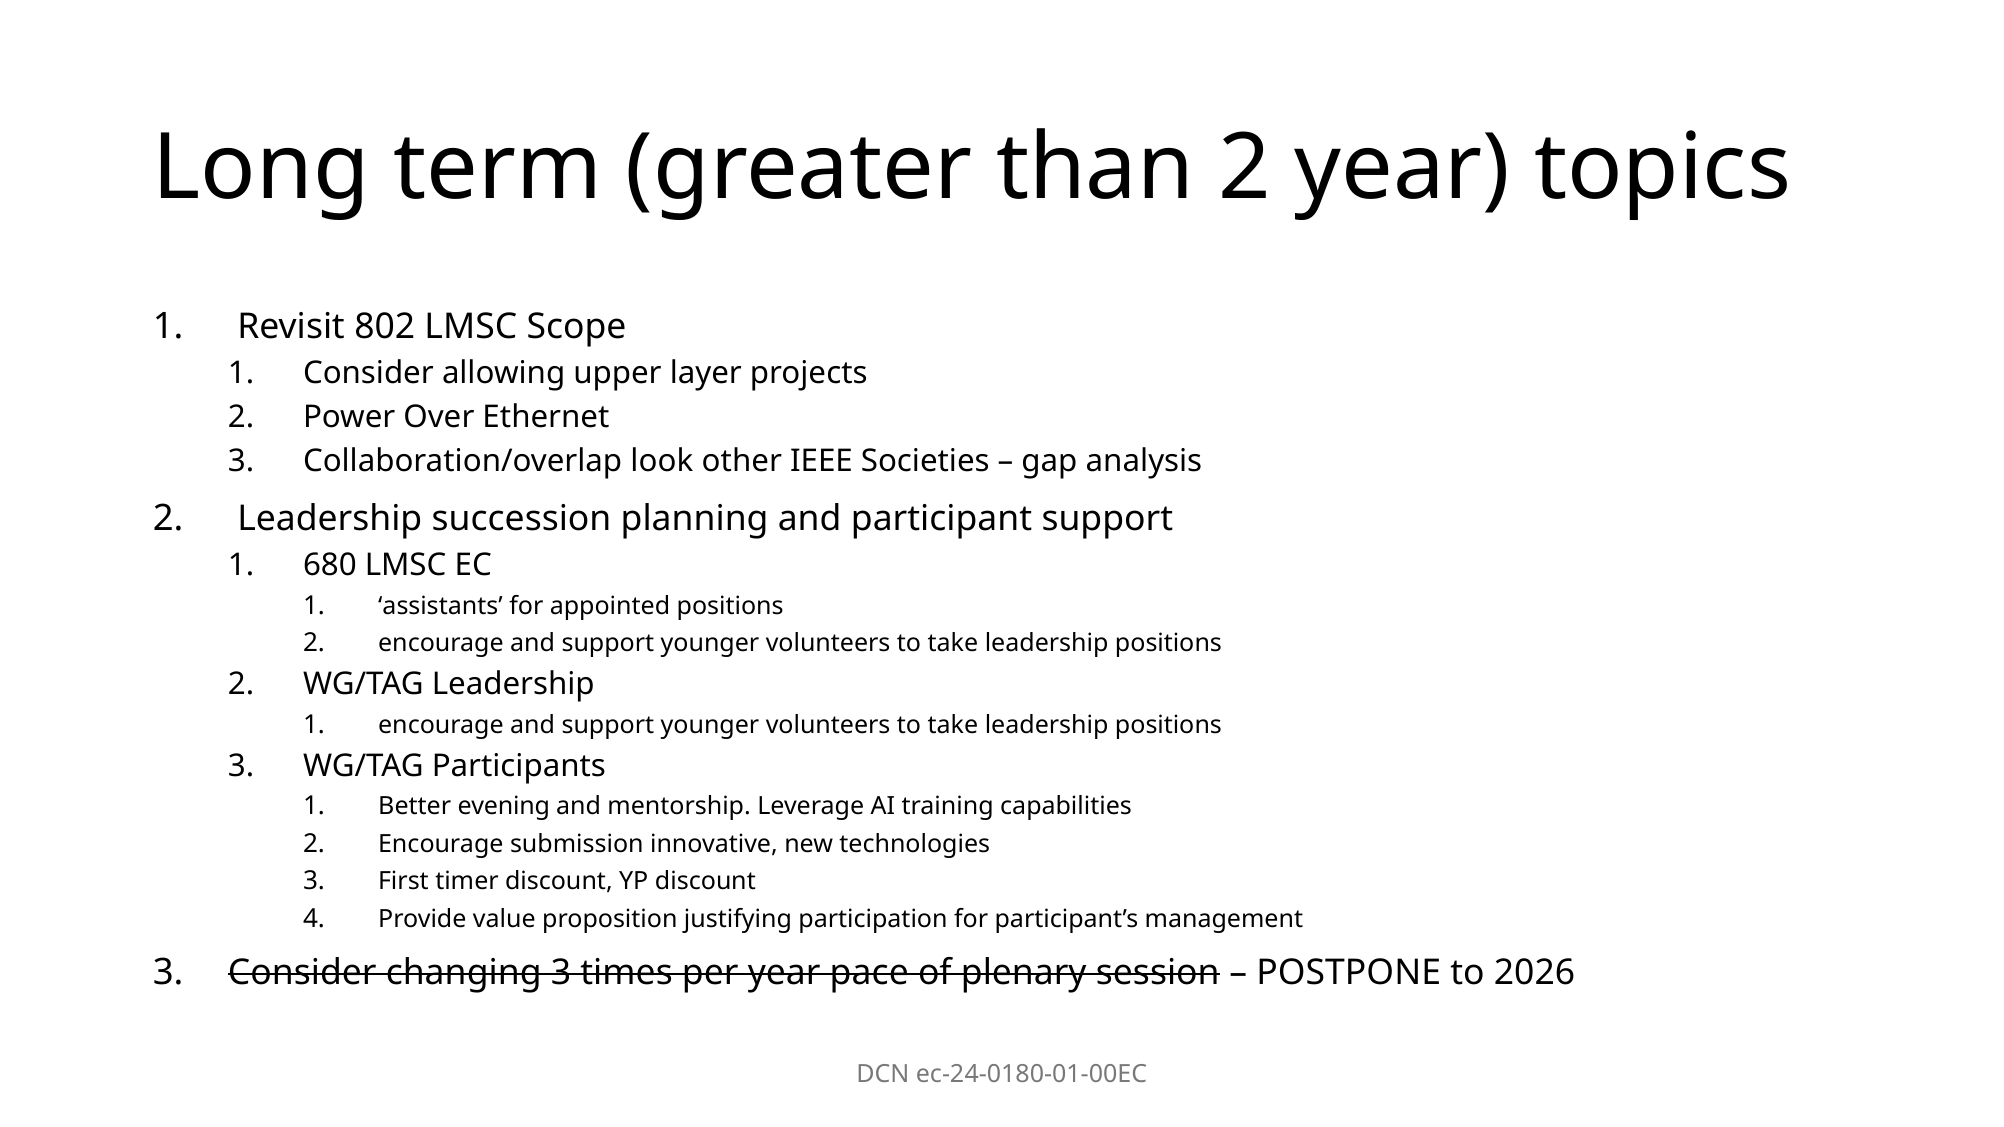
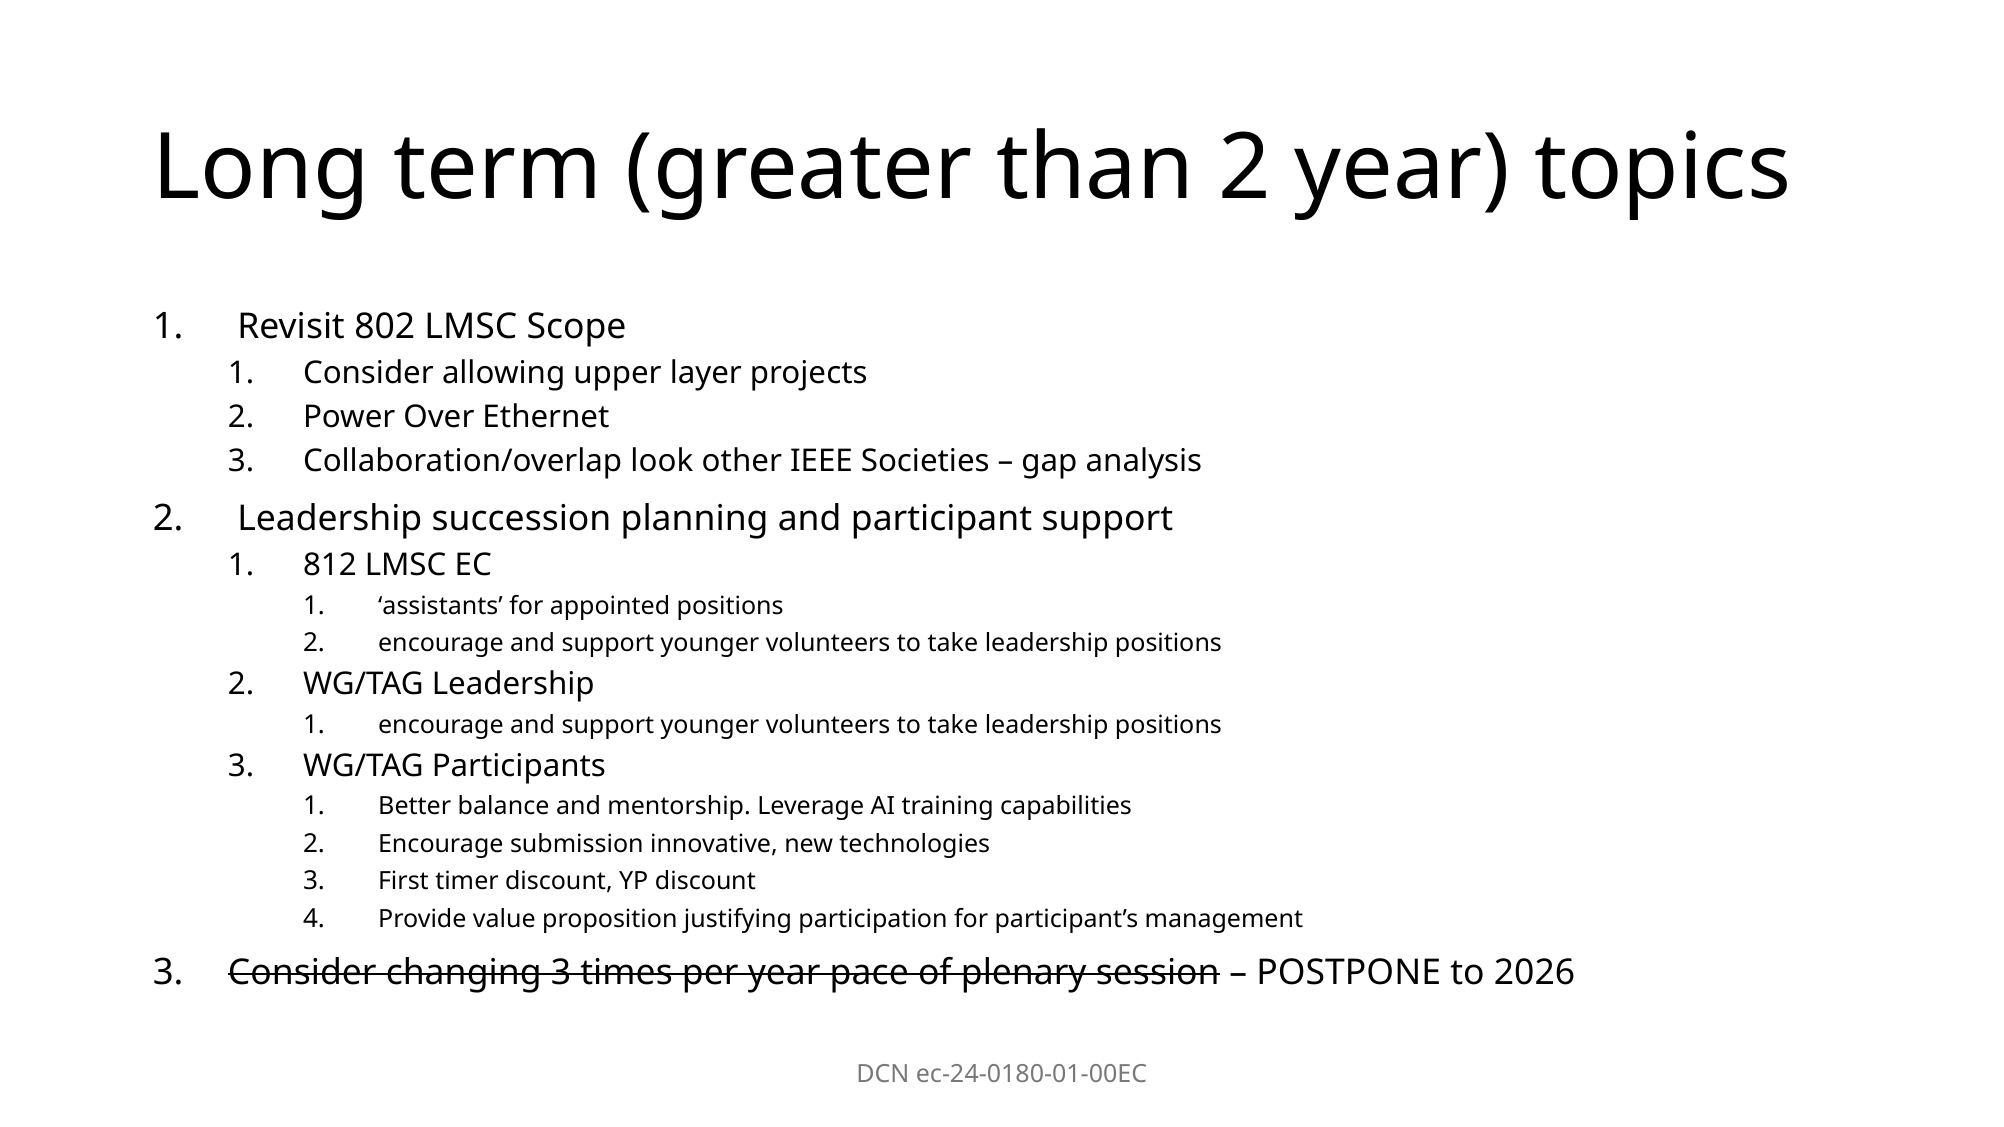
680: 680 -> 812 (330, 565)
evening: evening -> balance (504, 807)
